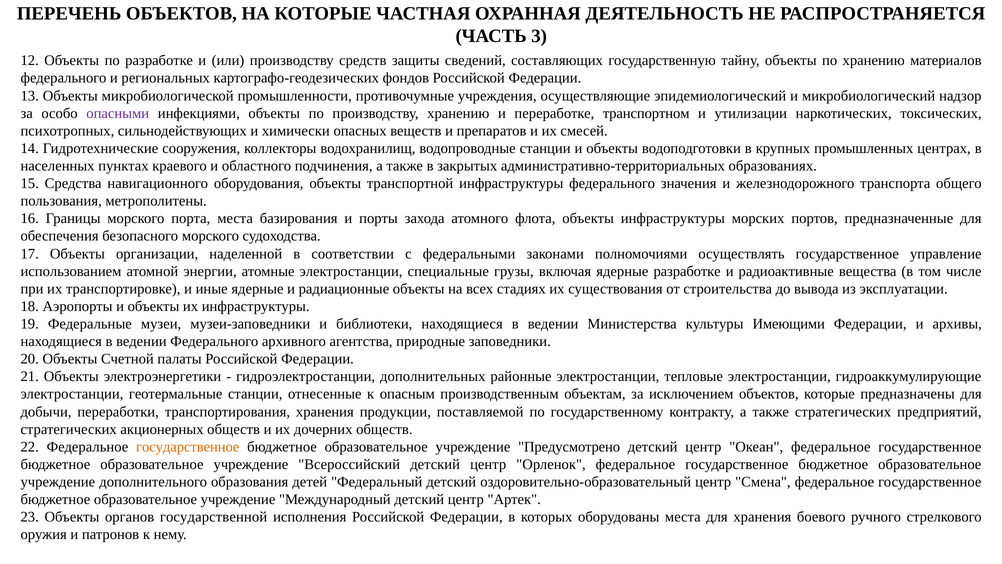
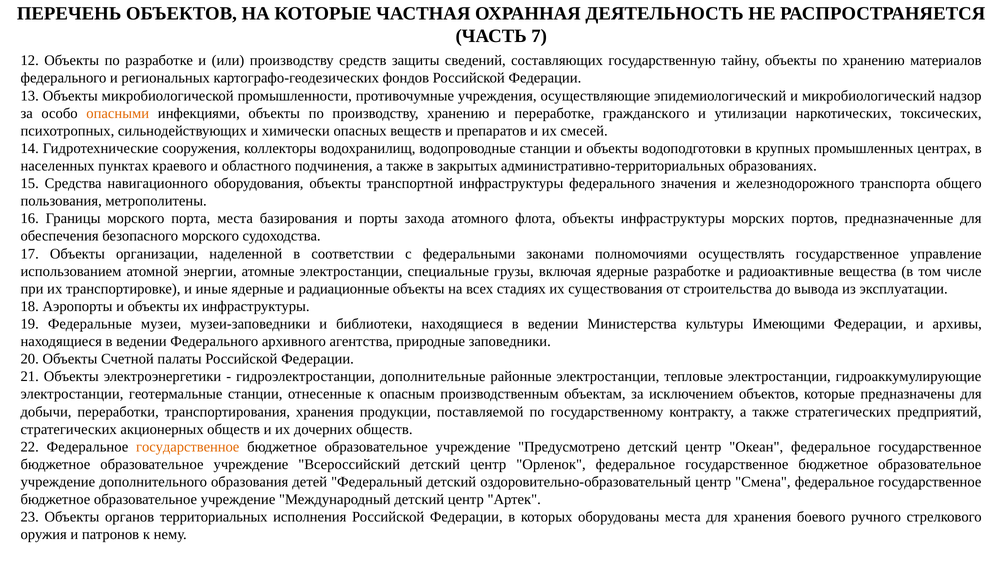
3: 3 -> 7 (539, 36)
опасными colour: purple -> orange (118, 113)
транспортном: транспортном -> гражданского (646, 113)
дополнительных: дополнительных -> дополнительные (433, 376)
государственной: государственной -> территориальных (214, 517)
